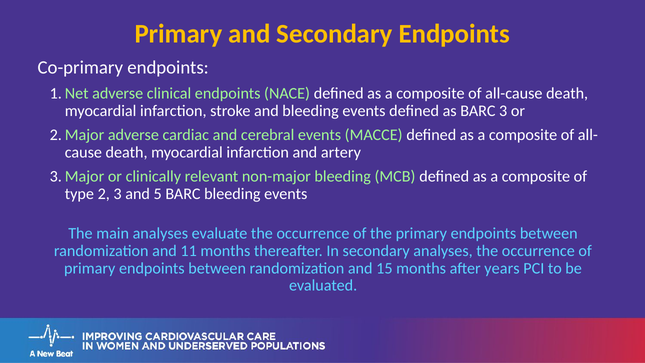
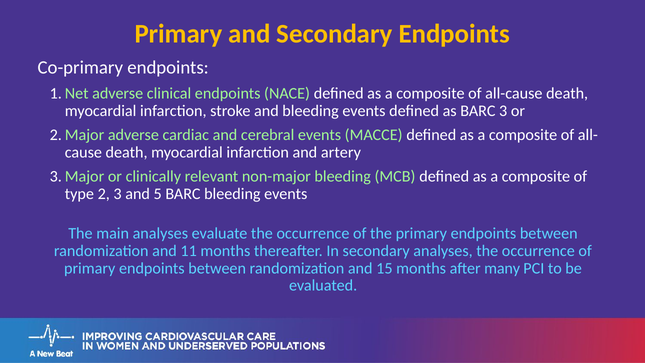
years: years -> many (502, 268)
